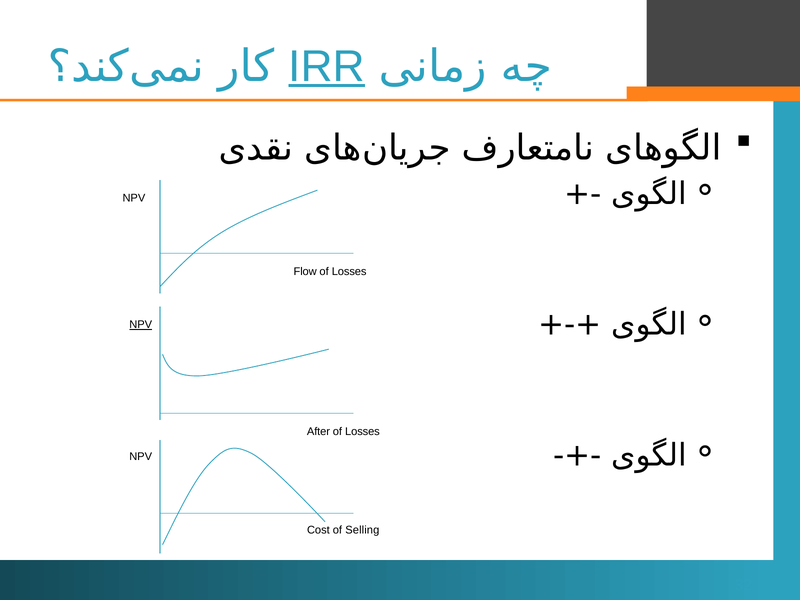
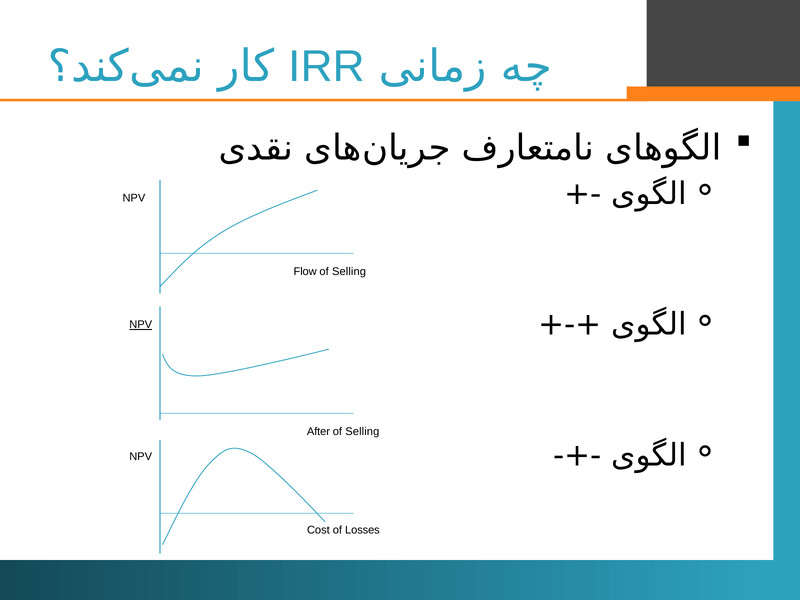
IRR underline: present -> none (327, 66)
Losses: Losses -> Selling (349, 271)
Losses: Losses -> Selling (362, 431)
Selling: Selling -> Losses (362, 530)
